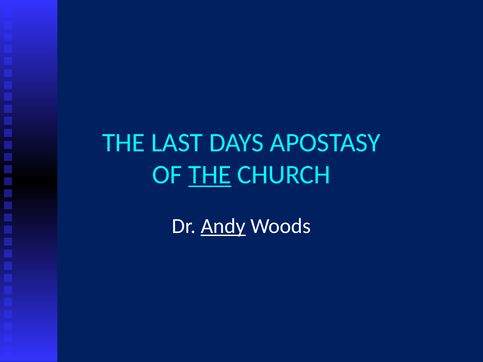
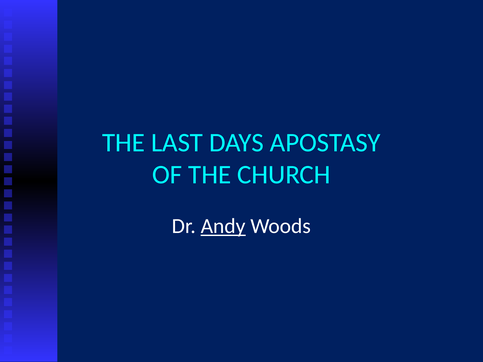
THE underline: present -> none (210, 175)
